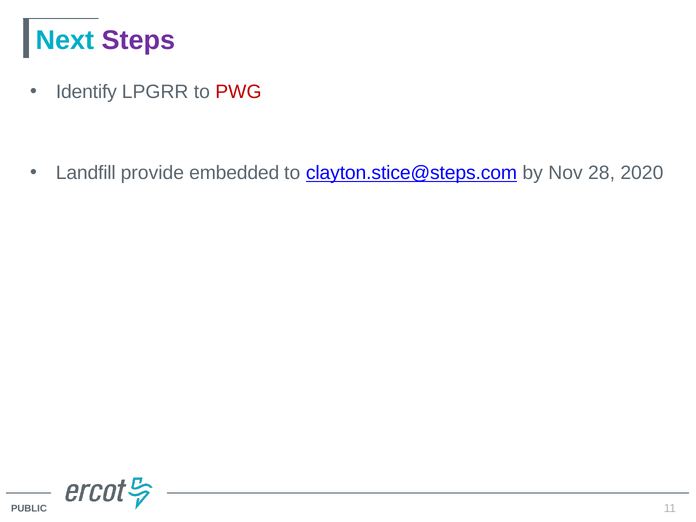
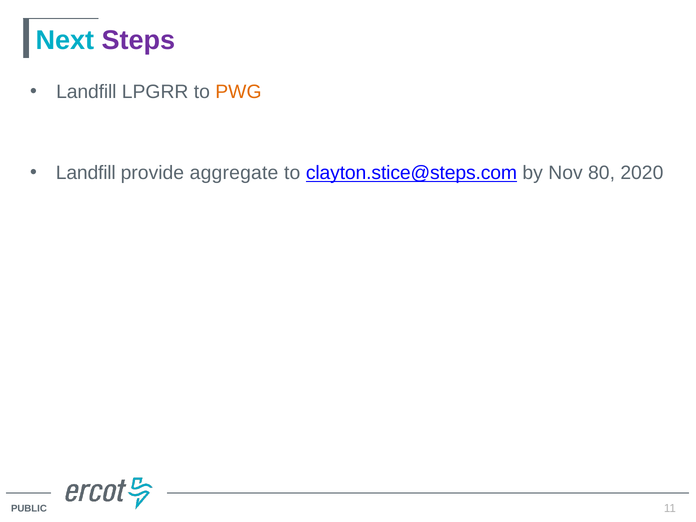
Identify: Identify -> Landfill (86, 92)
PWG colour: red -> orange (238, 92)
embedded: embedded -> aggregate (234, 173)
28: 28 -> 80 (602, 173)
